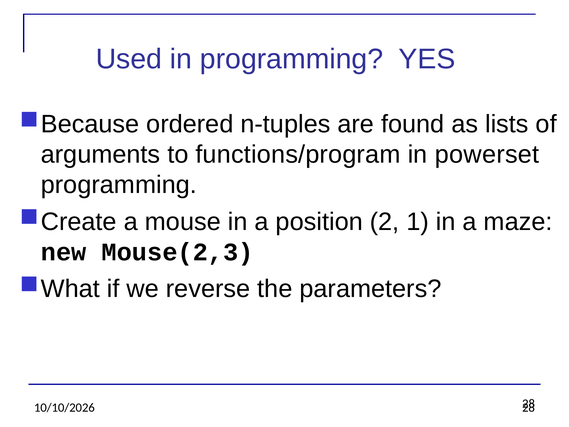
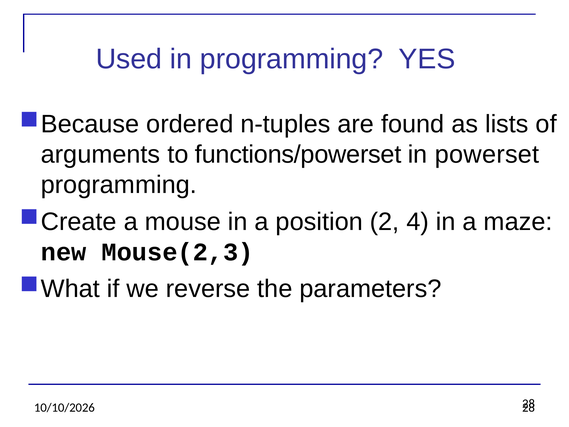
functions/program: functions/program -> functions/powerset (298, 155)
1: 1 -> 4 (418, 222)
